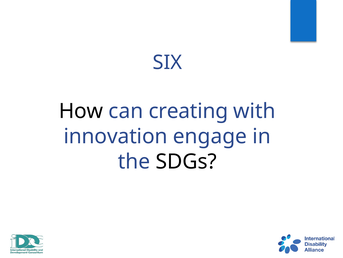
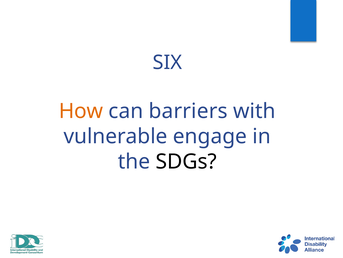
How colour: black -> orange (81, 111)
creating: creating -> barriers (188, 111)
innovation: innovation -> vulnerable (115, 136)
